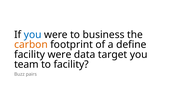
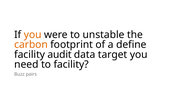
you colour: blue -> orange (33, 35)
business: business -> unstable (104, 35)
facility were: were -> audit (60, 54)
team: team -> need (26, 64)
